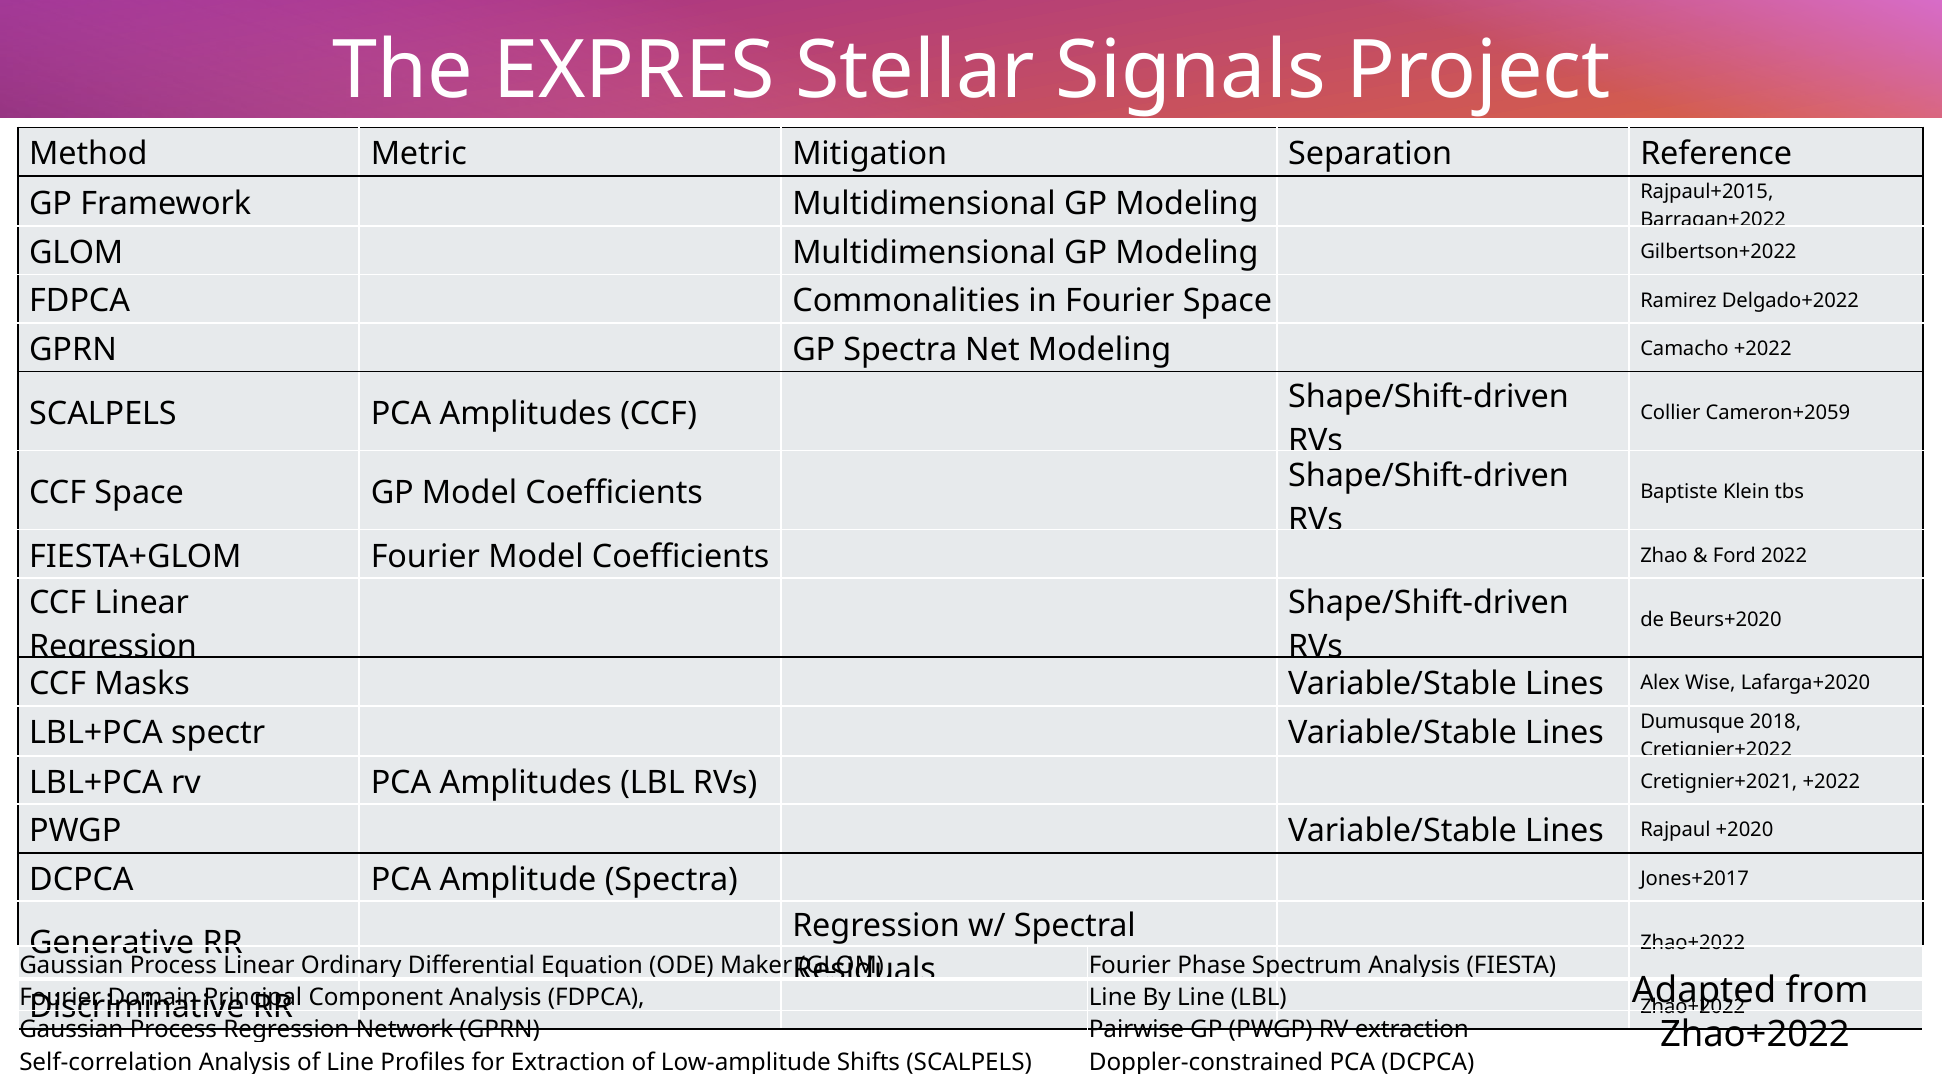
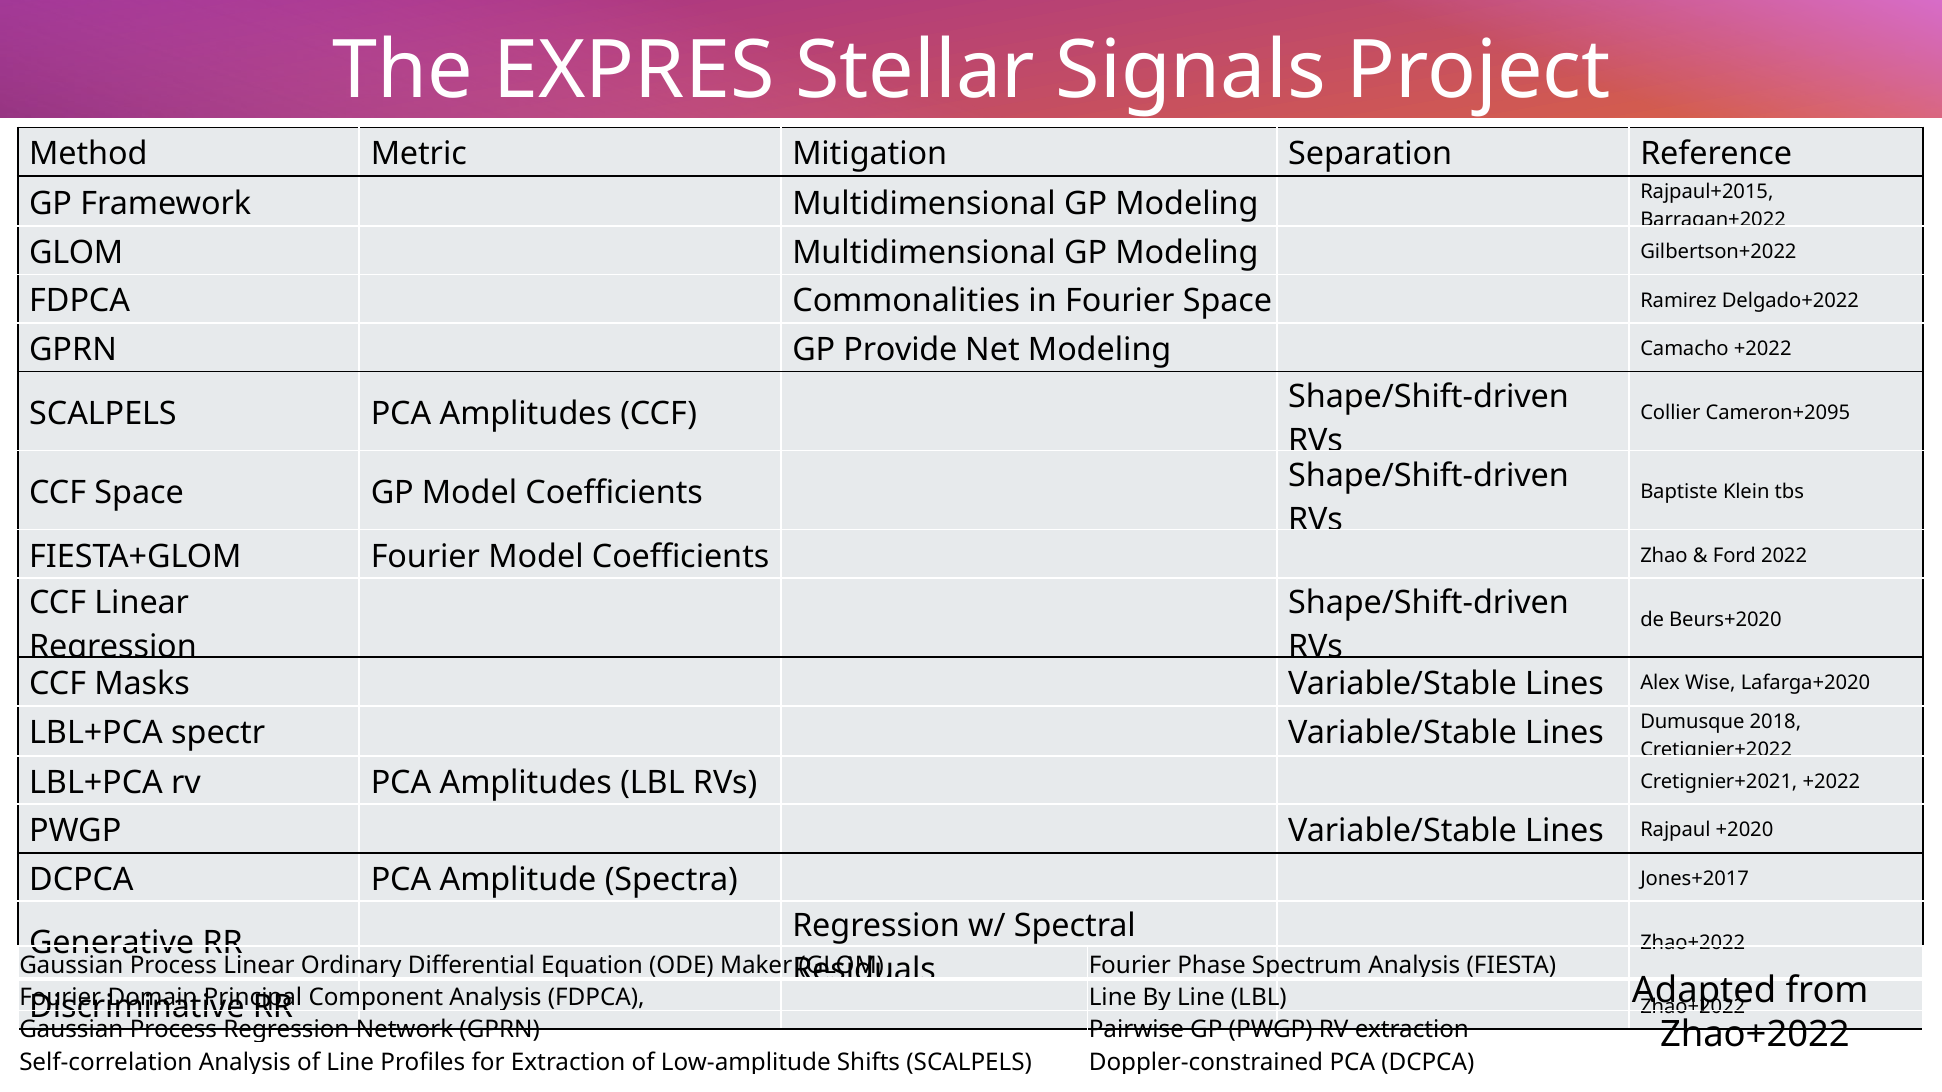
GP Spectra: Spectra -> Provide (900, 350)
Cameron+2059: Cameron+2059 -> Cameron+2095 (1778, 413)
